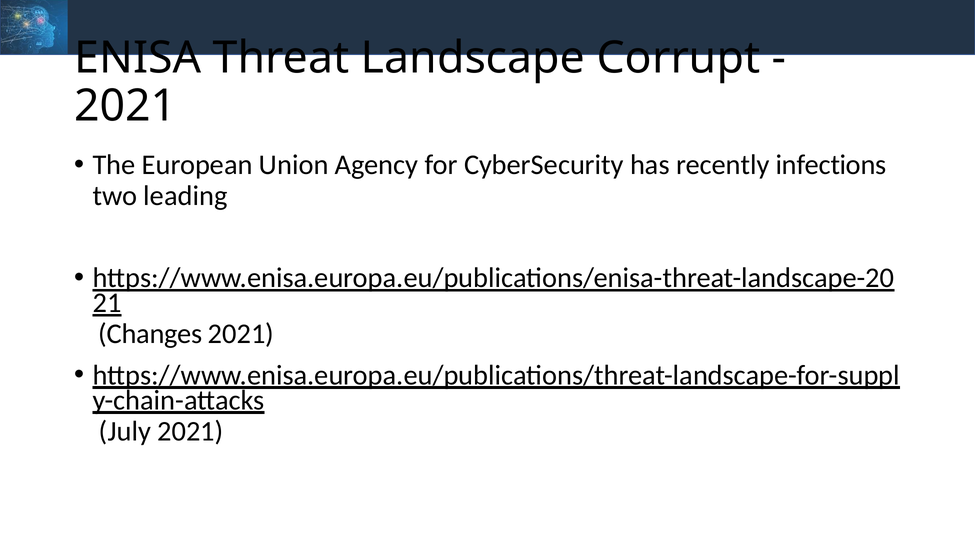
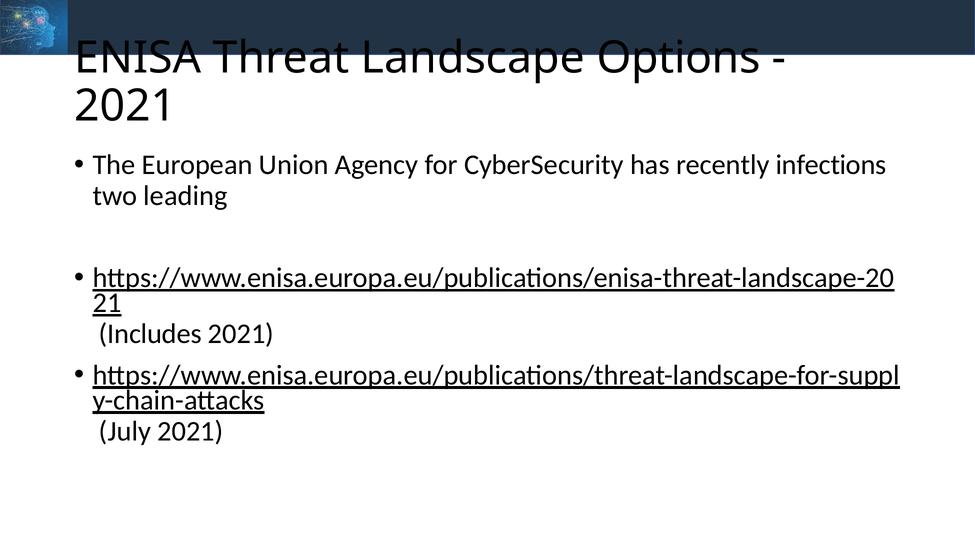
Corrupt: Corrupt -> Options (679, 58)
Changes: Changes -> Includes (150, 334)
